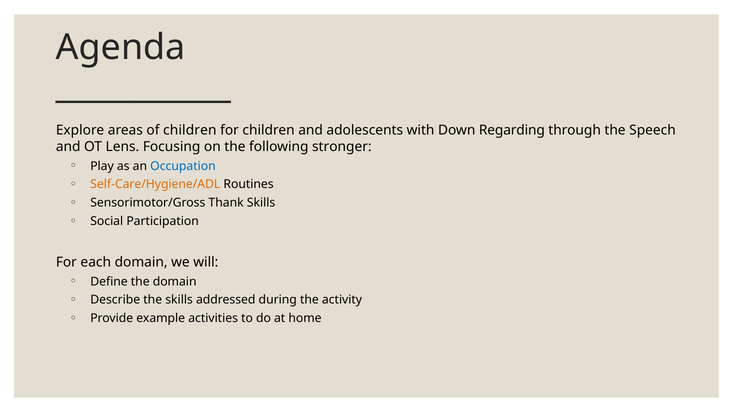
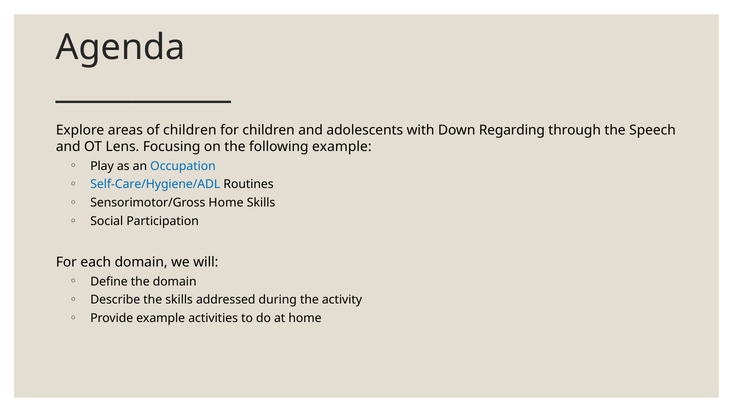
following stronger: stronger -> example (342, 147)
Self-Care/Hygiene/ADL colour: orange -> blue (155, 185)
Sensorimotor/Gross Thank: Thank -> Home (226, 203)
